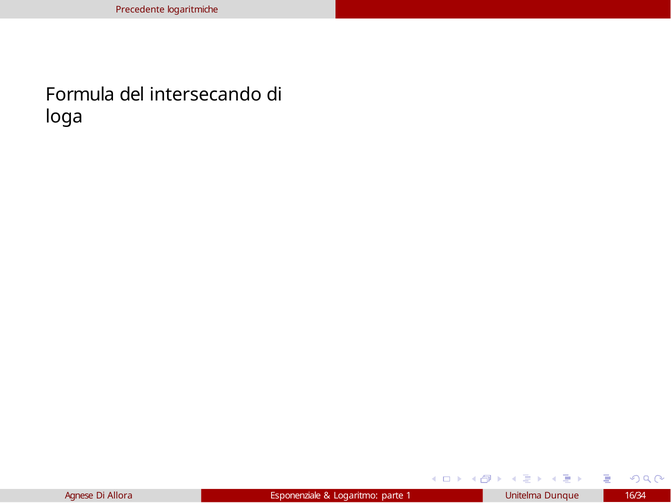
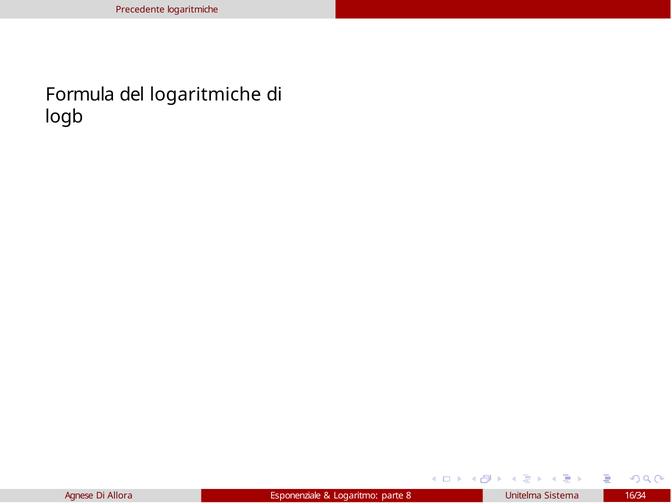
del intersecando: intersecando -> logaritmiche (205, 95)
loga: loga -> logb (64, 117)
1: 1 -> 8 (409, 496)
Dunque: Dunque -> Sistema (562, 496)
